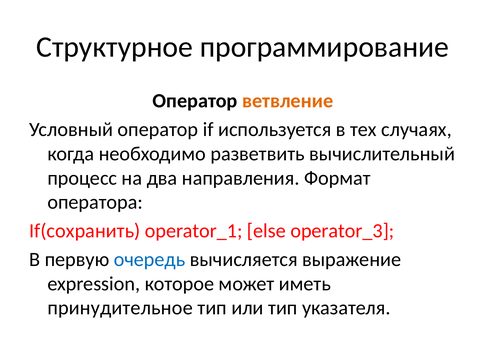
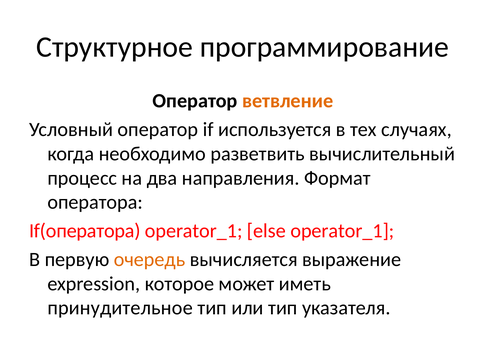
If(сохранить: If(сохранить -> If(оператора (85, 231)
else operator_3: operator_3 -> operator_1 (342, 231)
очередь colour: blue -> orange (150, 260)
